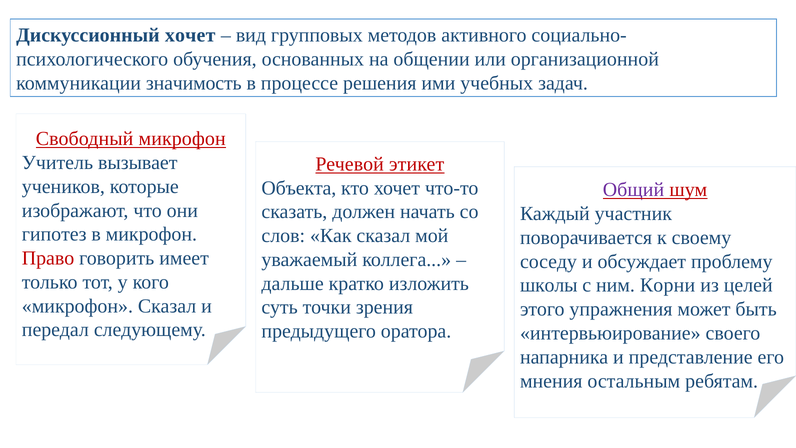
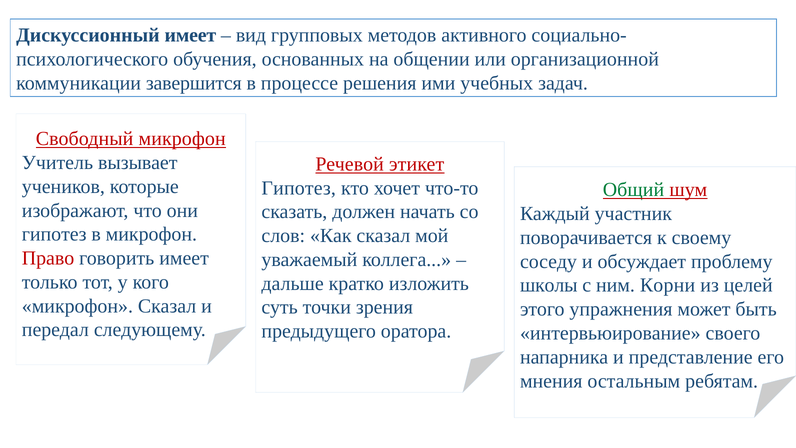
Дискуссионный хочет: хочет -> имеет (190, 35)
значимость: значимость -> завершится (194, 83)
Объекта: Объекта -> Гипотез (299, 188)
Общий colour: purple -> green (633, 190)
